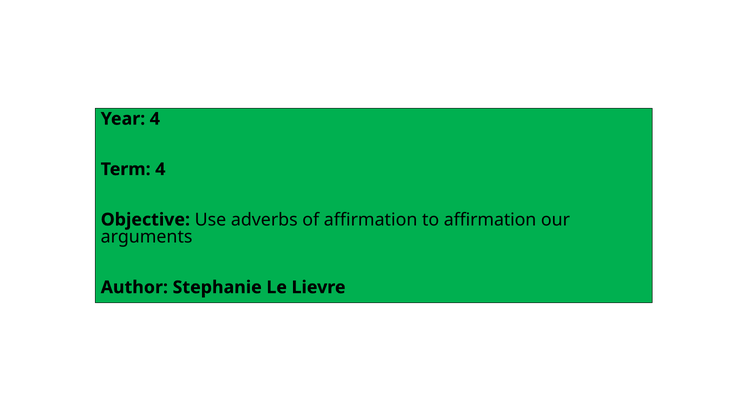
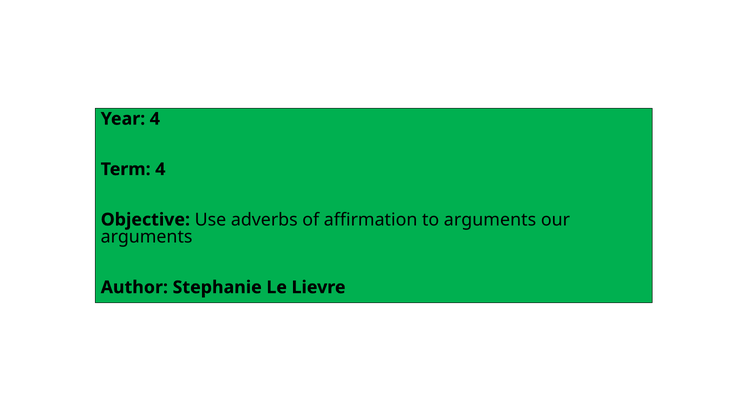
to affirmation: affirmation -> arguments (490, 220)
